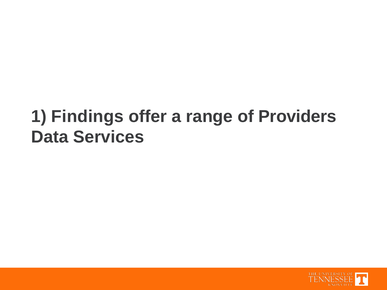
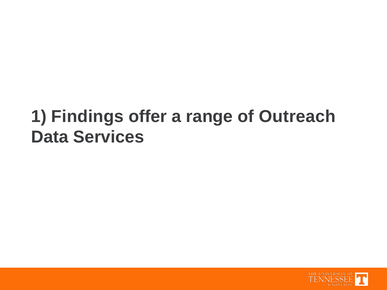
Providers: Providers -> Outreach (297, 116)
